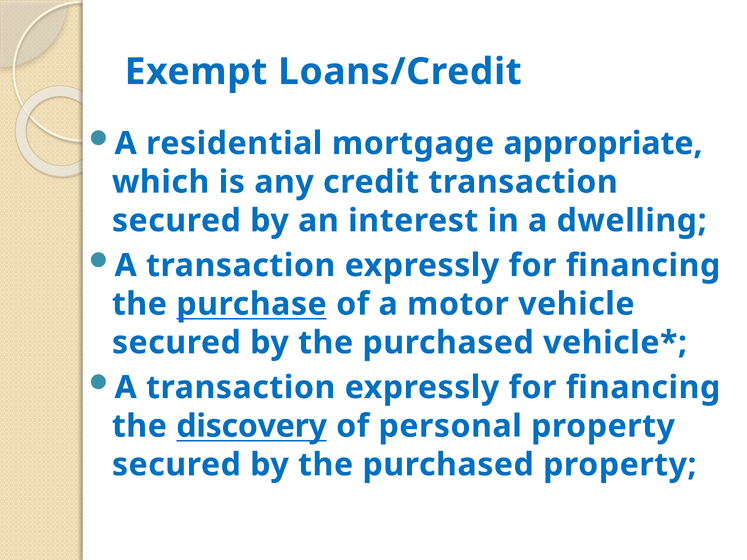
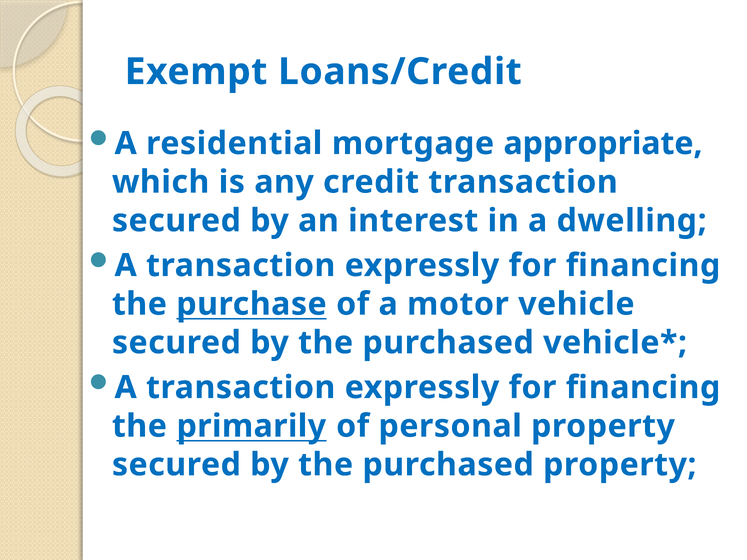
discovery: discovery -> primarily (251, 426)
